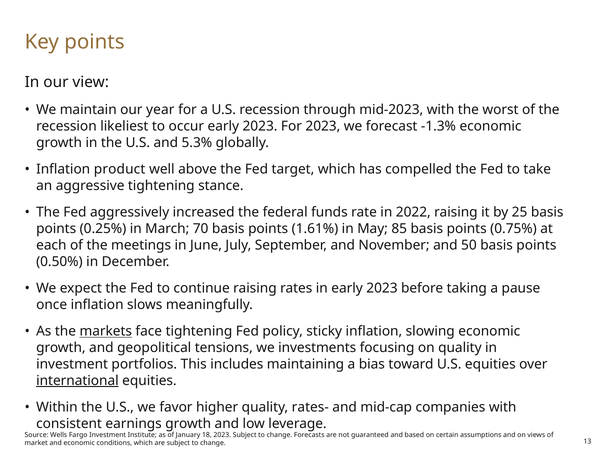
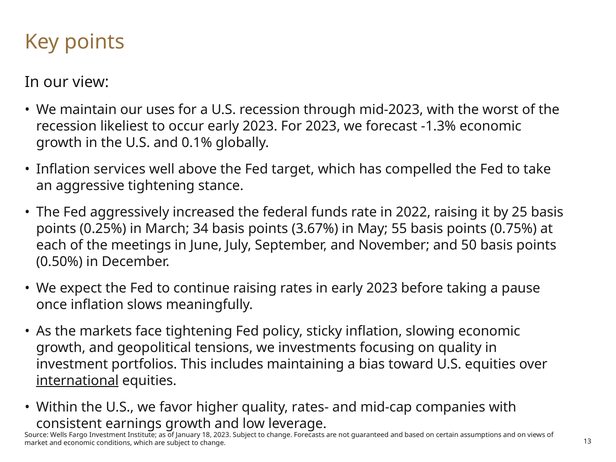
year: year -> uses (160, 110)
5.3%: 5.3% -> 0.1% (197, 143)
product: product -> services (120, 169)
70: 70 -> 34 (201, 229)
1.61%: 1.61% -> 3.67% (315, 229)
85: 85 -> 55 (399, 229)
markets underline: present -> none (106, 331)
